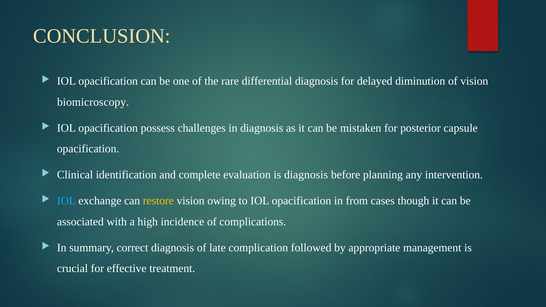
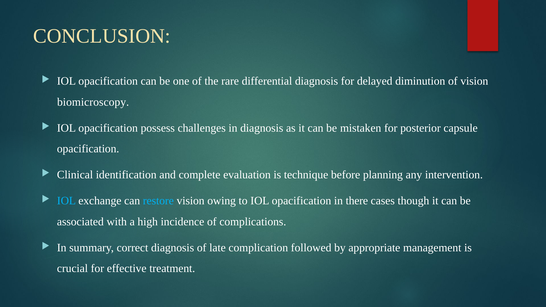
is diagnosis: diagnosis -> technique (306, 175)
restore colour: yellow -> light blue (158, 201)
from: from -> there (357, 201)
